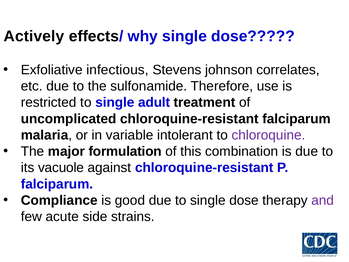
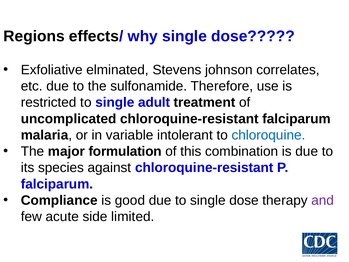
Actively: Actively -> Regions (34, 36)
infectious: infectious -> elminated (118, 70)
chloroquine colour: purple -> blue (268, 135)
vacuole: vacuole -> species (61, 168)
strains: strains -> limited (133, 216)
